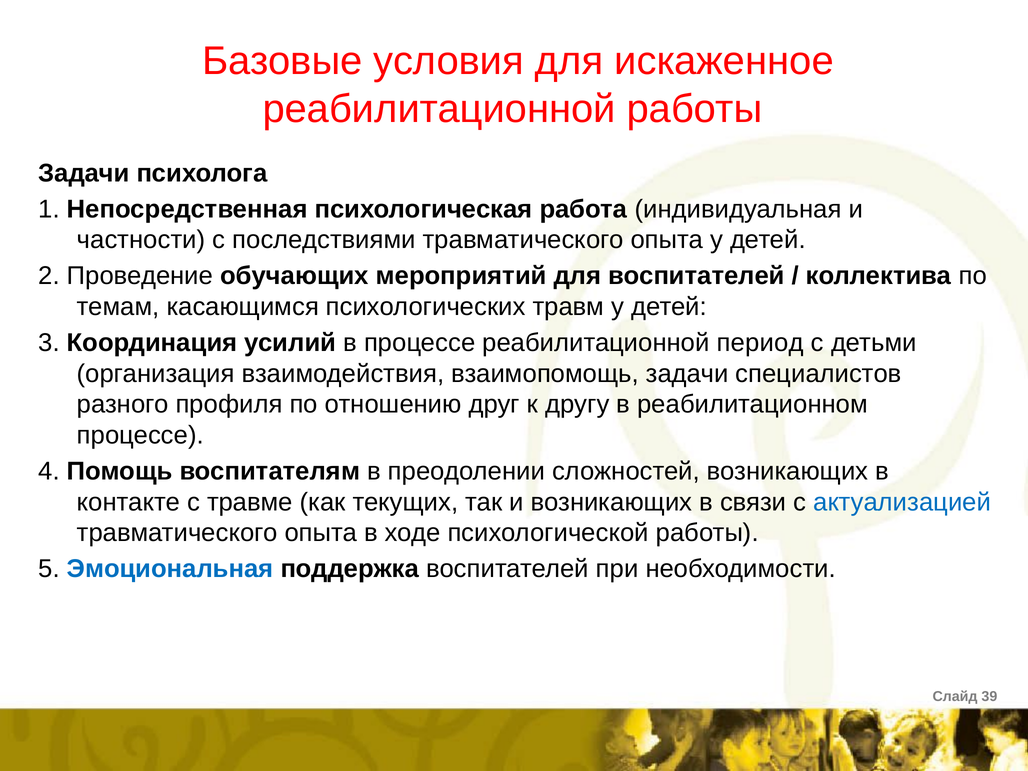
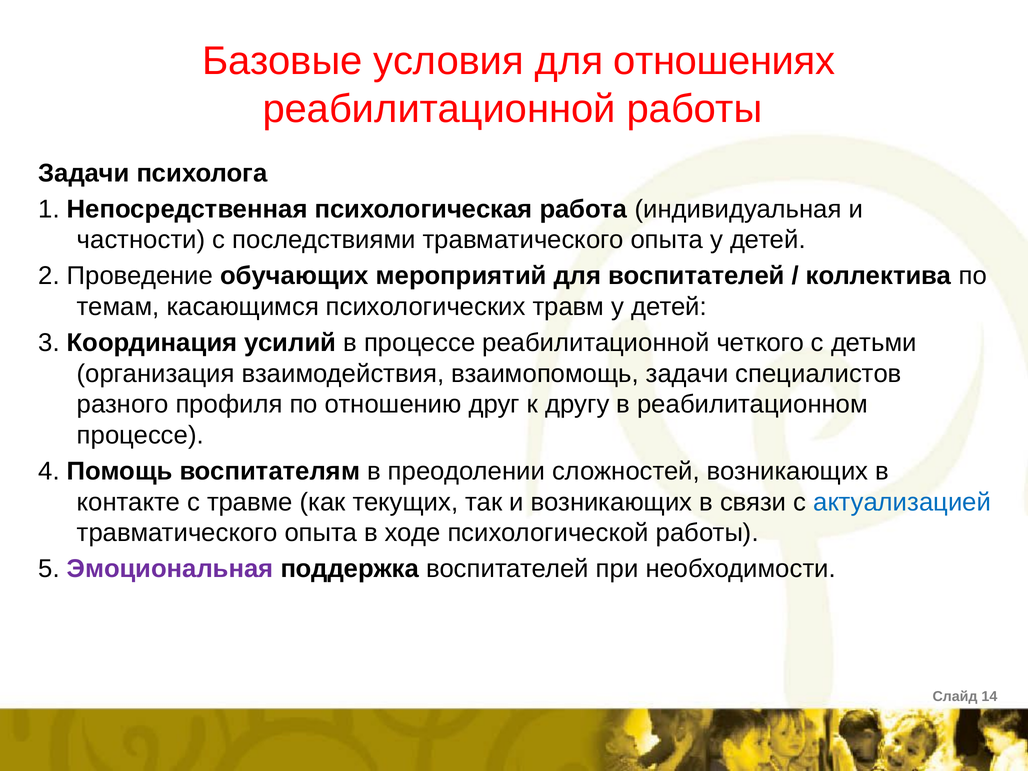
искаженное: искаженное -> отношениях (724, 61)
период: период -> четкого (760, 343)
Эмоциональная colour: blue -> purple (170, 569)
39: 39 -> 14 (989, 696)
